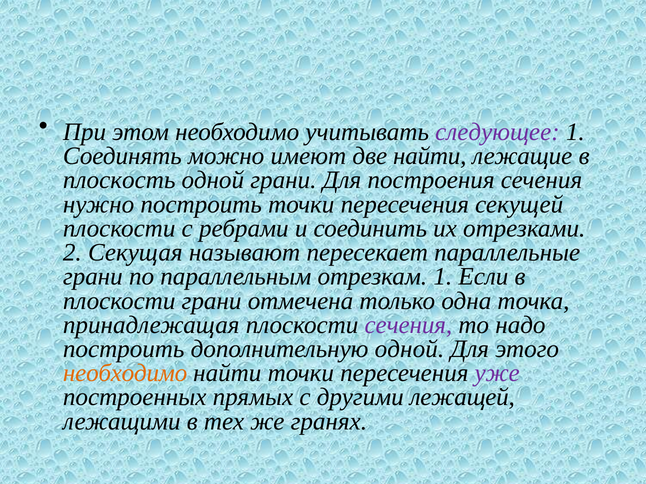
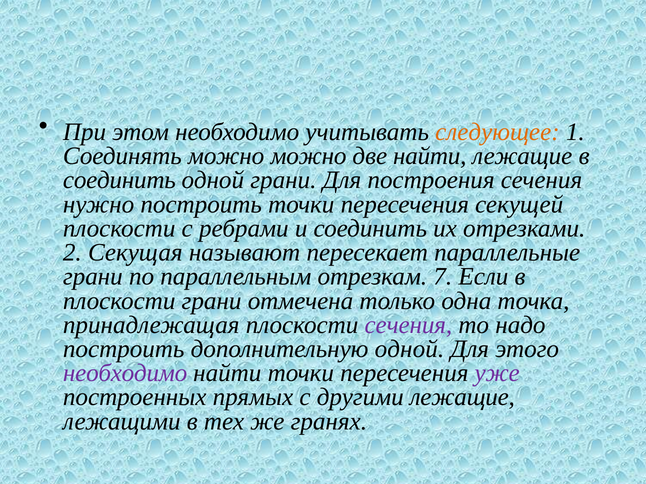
следующее colour: purple -> orange (497, 132)
можно имеют: имеют -> можно (309, 156)
плоскость: плоскость -> соединить (119, 180)
отрезкам 1: 1 -> 7 (443, 277)
необходимо colour: orange -> purple (125, 373)
другими лежащей: лежащей -> лежащие (462, 398)
